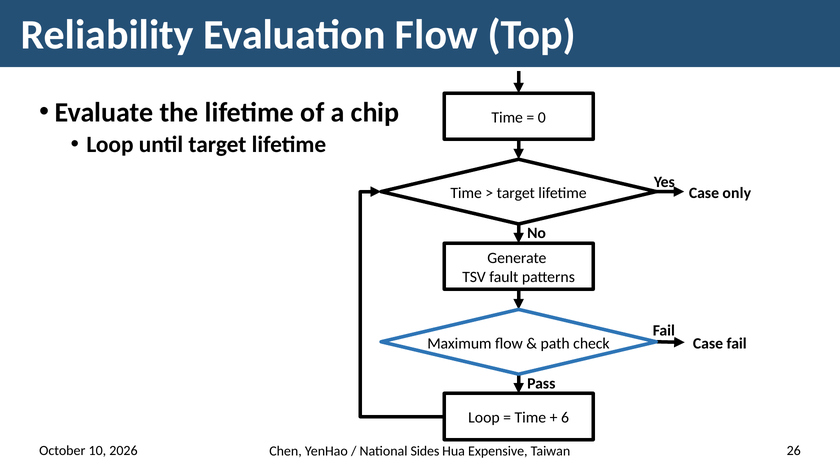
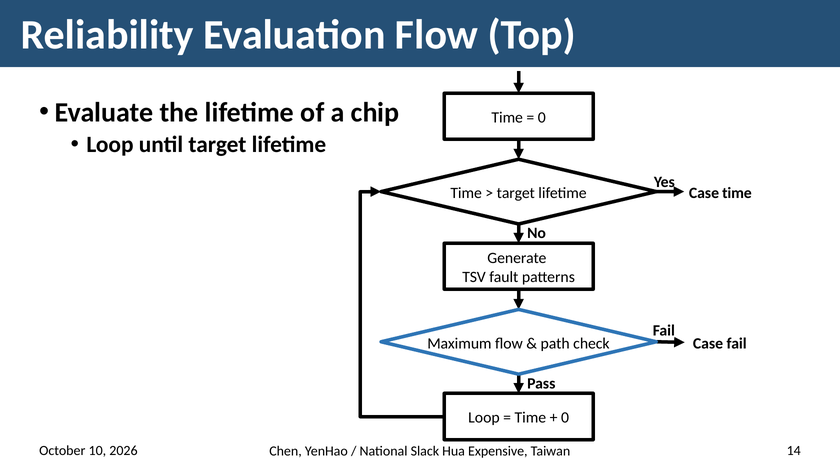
Case only: only -> time (737, 193)
6: 6 -> 0 (565, 418)
26: 26 -> 14 (794, 451)
Sides: Sides -> Slack (425, 451)
